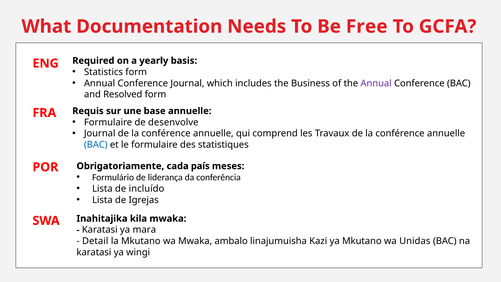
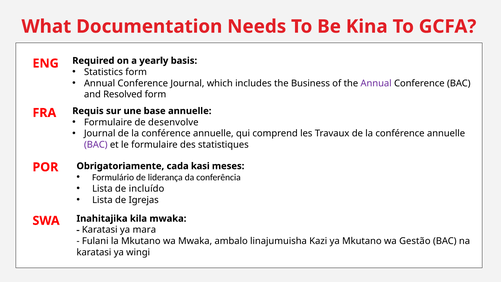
Free: Free -> Kina (367, 26)
BAC colour: blue -> purple (96, 145)
país: país -> kasi (200, 166)
Detail: Detail -> Fulani (95, 241)
Unidas: Unidas -> Gestão (415, 241)
